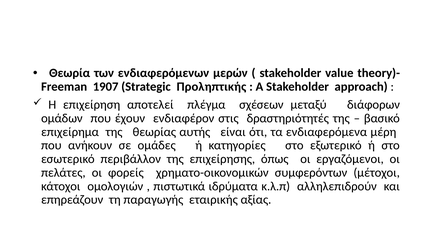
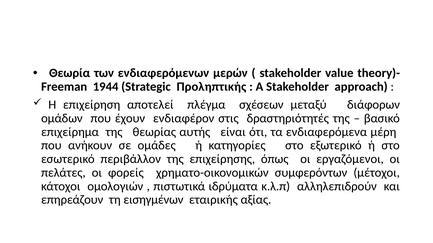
1907: 1907 -> 1944 (106, 87)
παραγωγής: παραγωγής -> εισηγμένων (153, 200)
